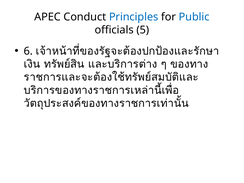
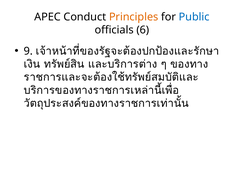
Principles colour: blue -> orange (134, 17)
5: 5 -> 6 (143, 30)
6: 6 -> 9 (28, 51)
